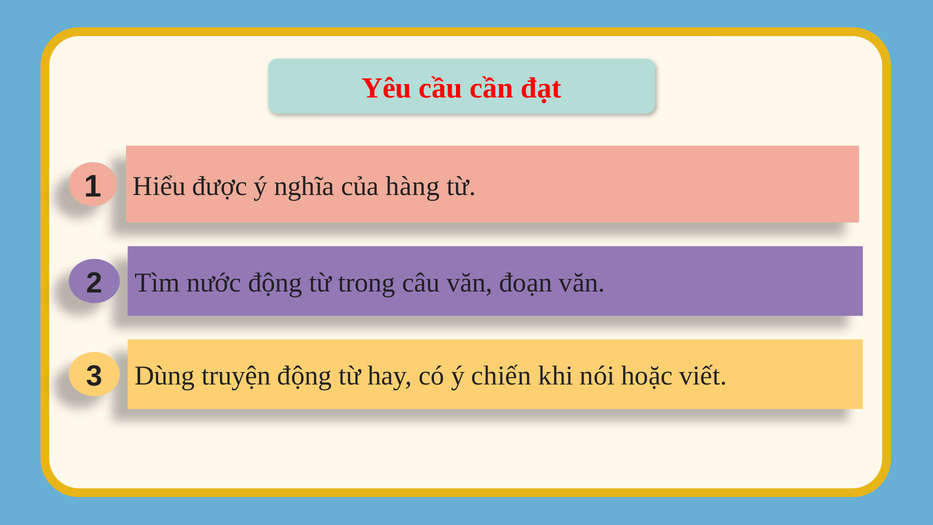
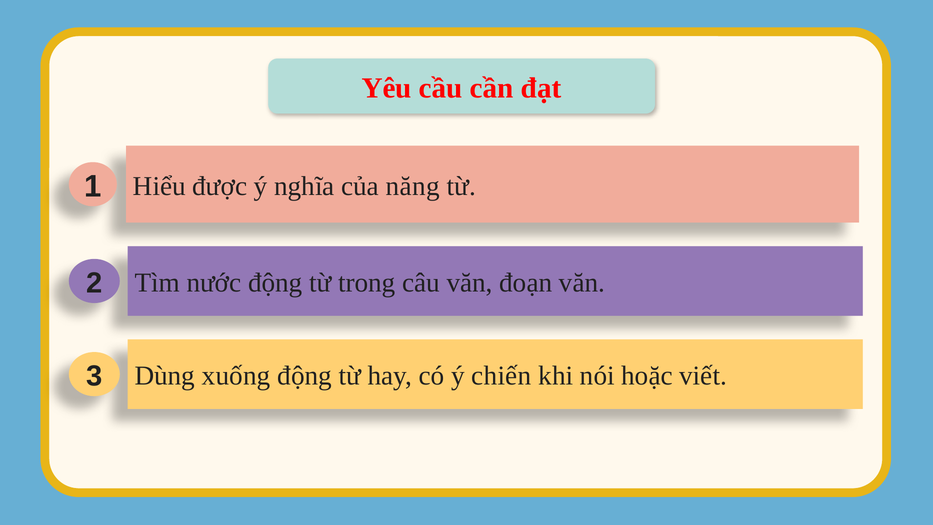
hàng: hàng -> năng (413, 186)
truyện: truyện -> xuống (236, 376)
